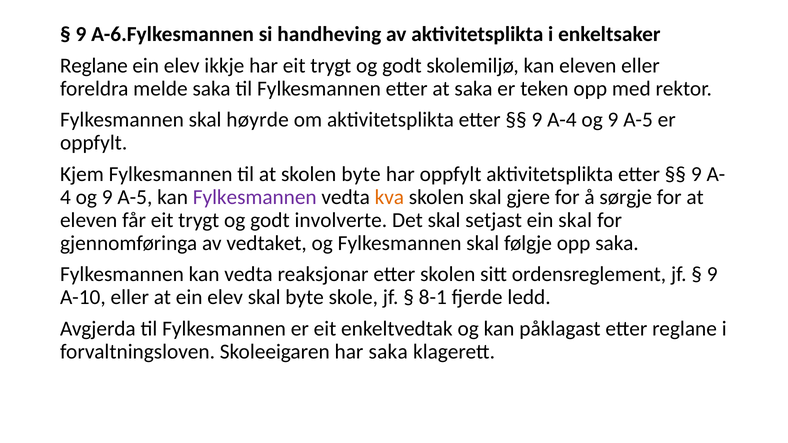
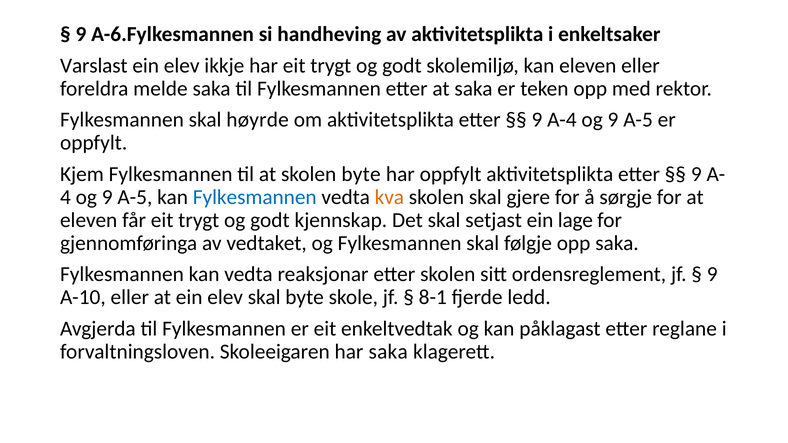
Reglane: Reglane -> Varslast (94, 66)
Fylkesmannen colour: purple -> blue (255, 197)
involverte: involverte -> kjennskap (341, 220)
ein skal: skal -> lage (575, 220)
